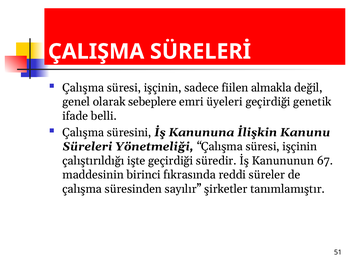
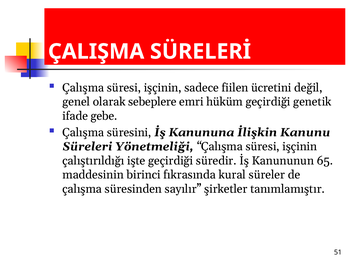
almakla: almakla -> ücretini (271, 88)
üyeleri: üyeleri -> hüküm (225, 102)
belli: belli -> gebe (104, 116)
67: 67 -> 65 (325, 160)
reddi: reddi -> kural (232, 175)
